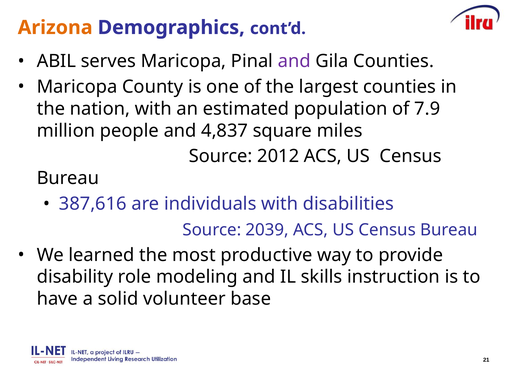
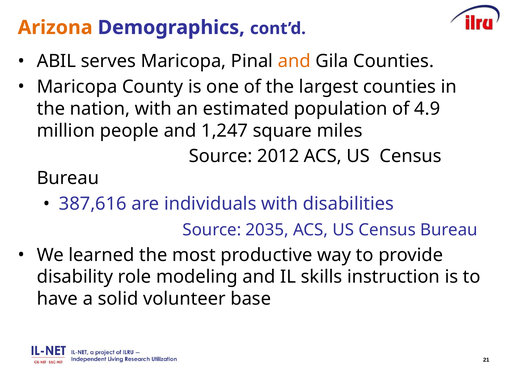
and colour: purple -> orange (294, 61)
7.9: 7.9 -> 4.9 (427, 109)
4,837: 4,837 -> 1,247 (225, 131)
2039: 2039 -> 2035 (267, 230)
